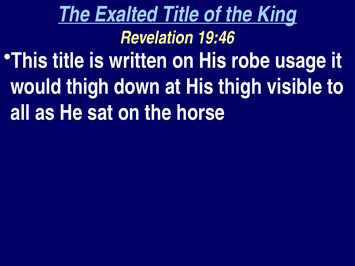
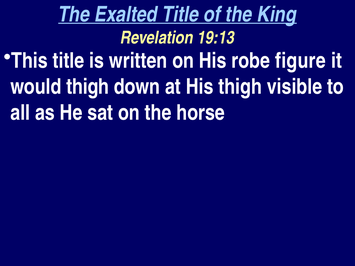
19:46: 19:46 -> 19:13 (216, 38)
usage: usage -> figure (300, 61)
